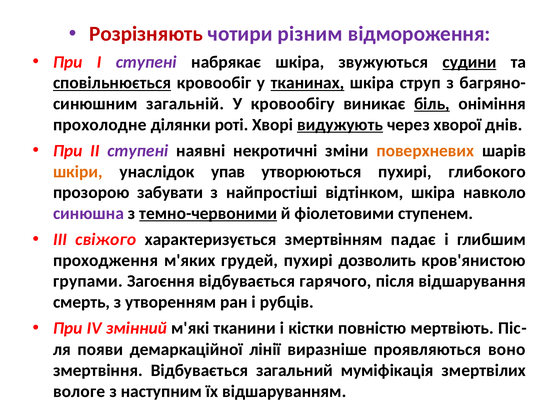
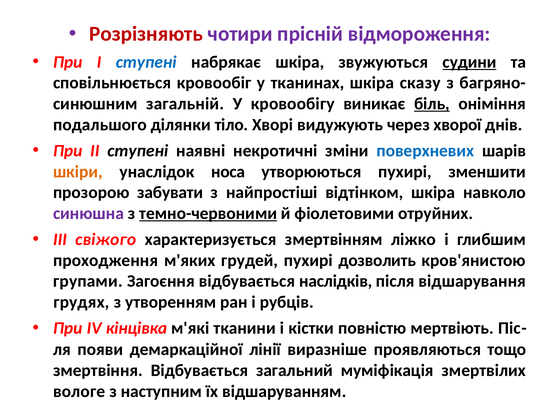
різним: різним -> прісній (310, 34)
ступені colour: purple -> blue (146, 62)
сповільнюється underline: present -> none (112, 83)
тканинах underline: present -> none (308, 83)
струп: струп -> сказу (420, 83)
прохолодне: прохолодне -> подальшого (100, 125)
роті: роті -> тіло (231, 125)
видужують underline: present -> none (340, 125)
ступені colour: purple -> black (138, 151)
поверхневих colour: orange -> blue (425, 151)
упав: упав -> носа (228, 172)
глибокого: глибокого -> зменшити (487, 172)
ступенем: ступенем -> отруйних (436, 213)
падає: падає -> ліжко (413, 239)
гарячого: гарячого -> наслідків (336, 281)
смерть: смерть -> грудях (81, 302)
змінний: змінний -> кінцівка (136, 328)
воно: воно -> тощо (507, 349)
